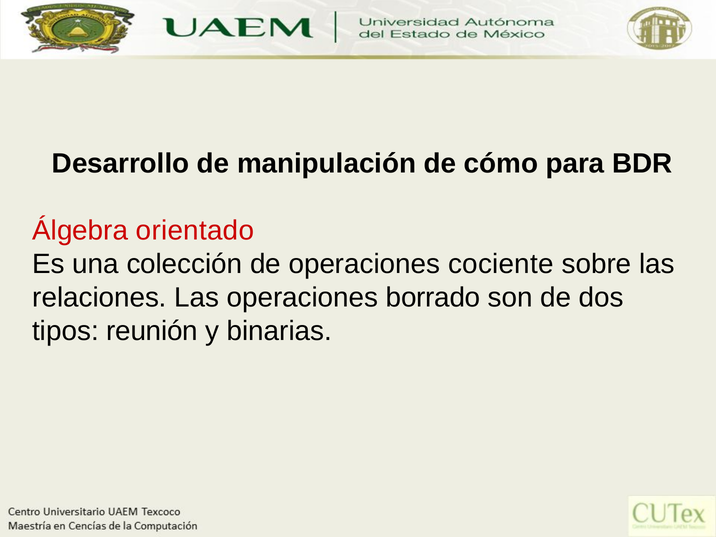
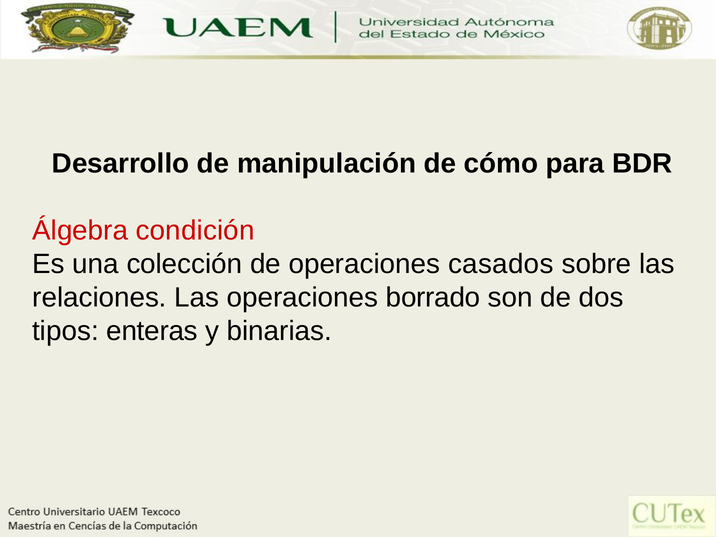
orientado: orientado -> condición (195, 231)
cociente: cociente -> casados (501, 264)
reunión: reunión -> enteras (152, 331)
